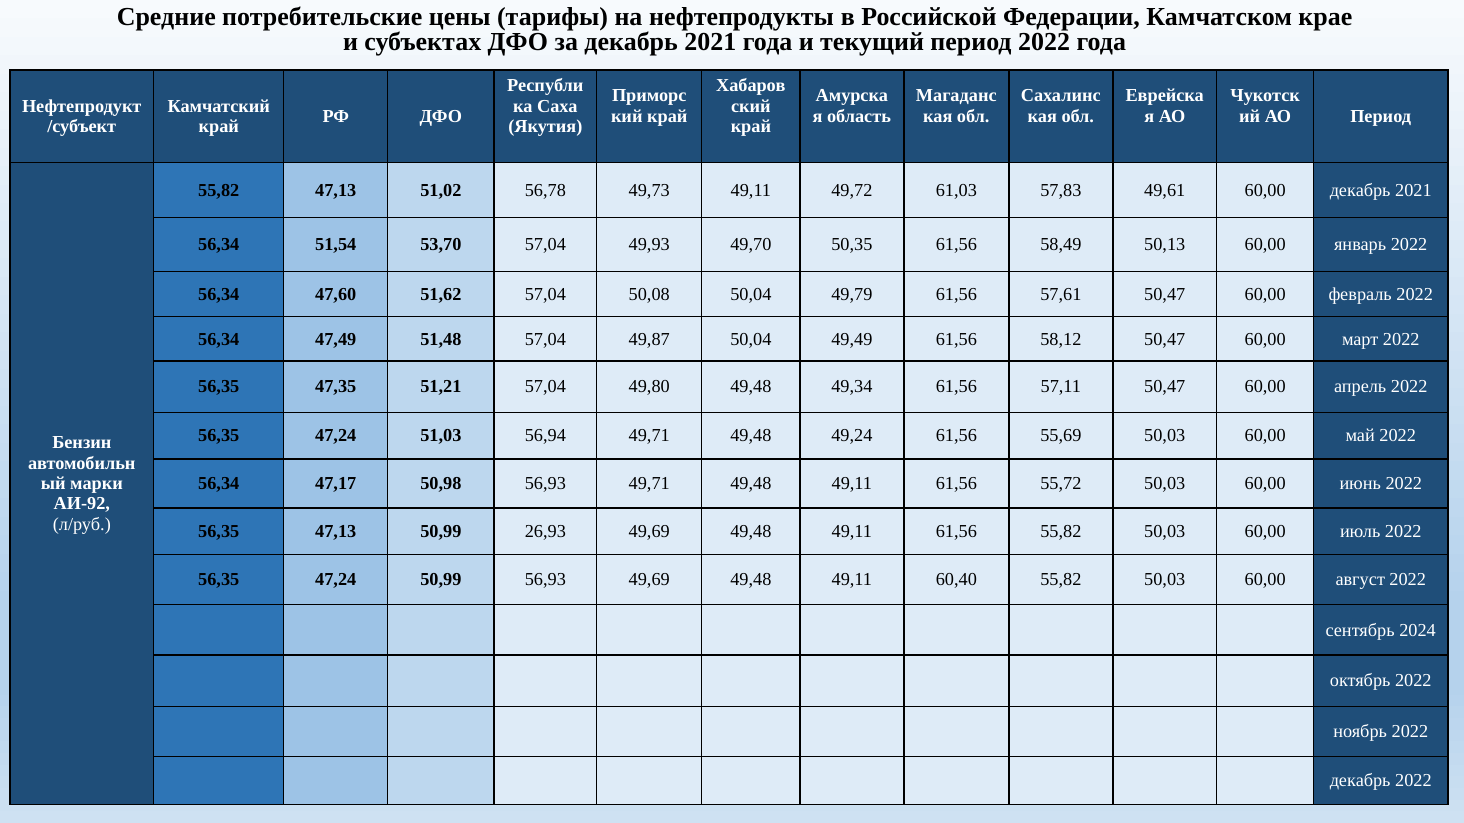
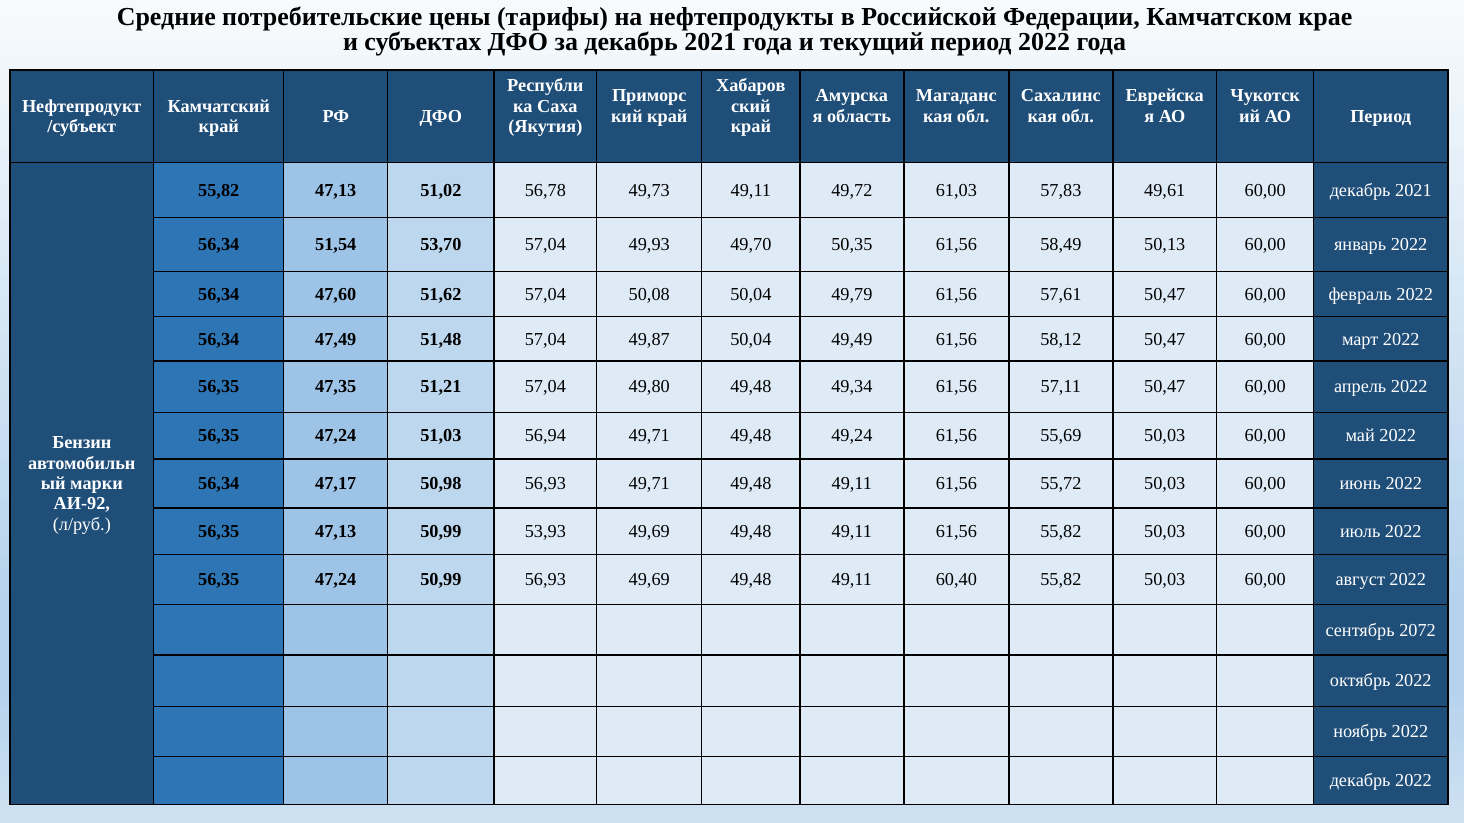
26,93: 26,93 -> 53,93 (545, 532)
2024: 2024 -> 2072 (1418, 630)
